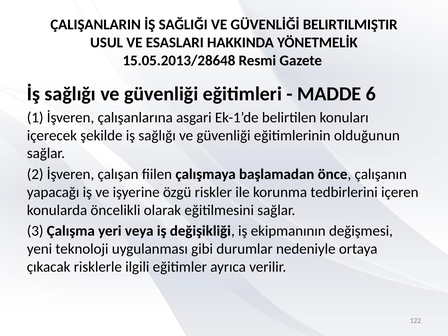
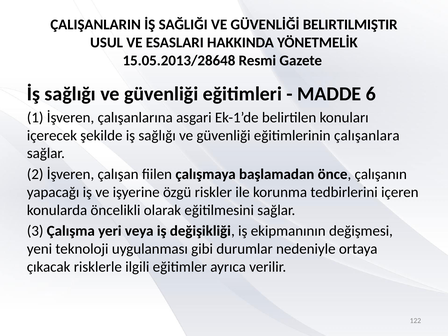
olduğunun: olduğunun -> çalışanlara (367, 135)
